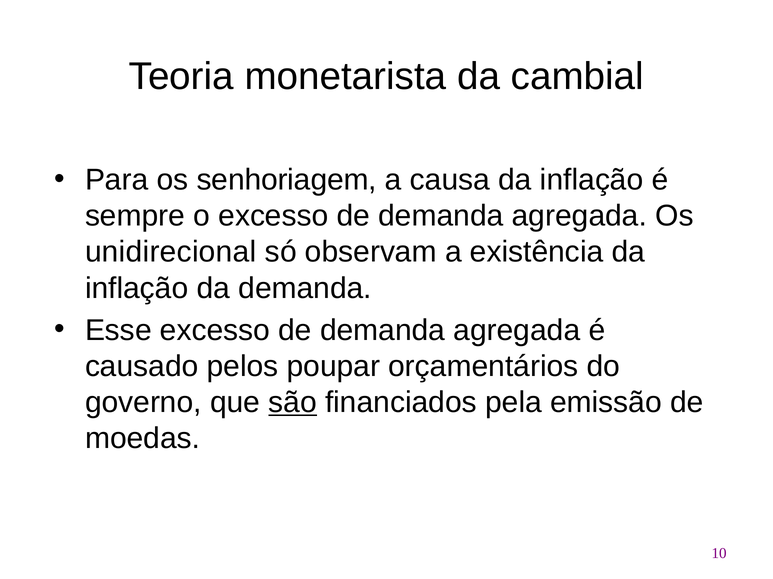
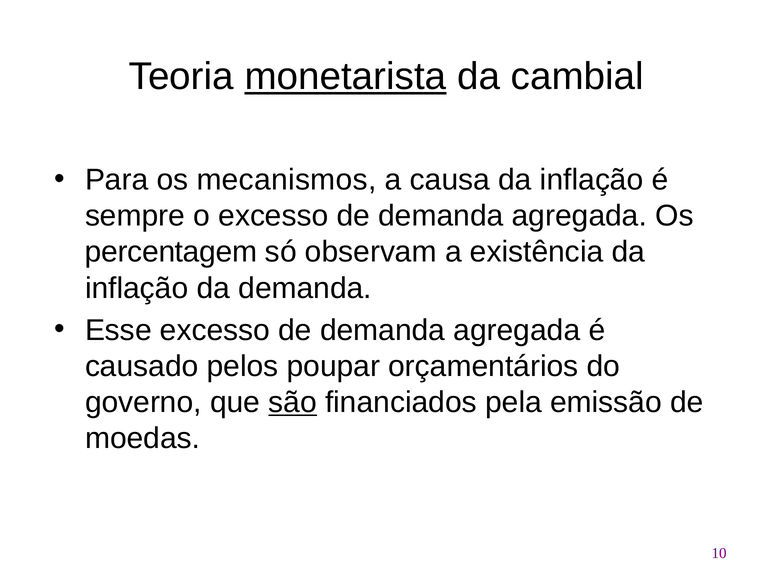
monetarista underline: none -> present (345, 77)
senhoriagem: senhoriagem -> mecanismos (286, 180)
unidirecional: unidirecional -> percentagem (171, 252)
